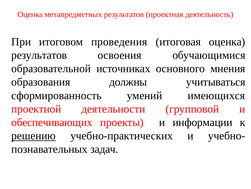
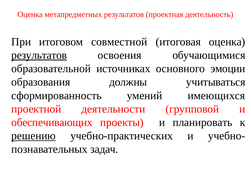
проведения: проведения -> совместной (119, 42)
результатов underline: none -> present (39, 55)
мнения: мнения -> эмоции (228, 68)
информации: информации -> планировать (203, 122)
